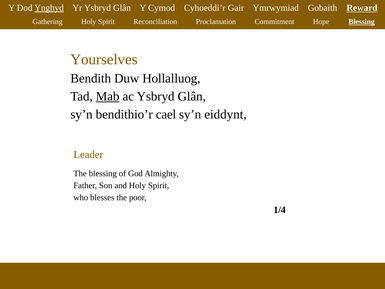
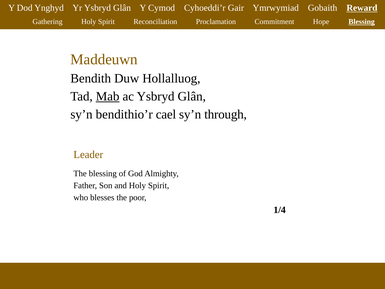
Ynghyd underline: present -> none (49, 8)
Yourselves: Yourselves -> Maddeuwn (104, 59)
eiddynt: eiddynt -> through (226, 114)
